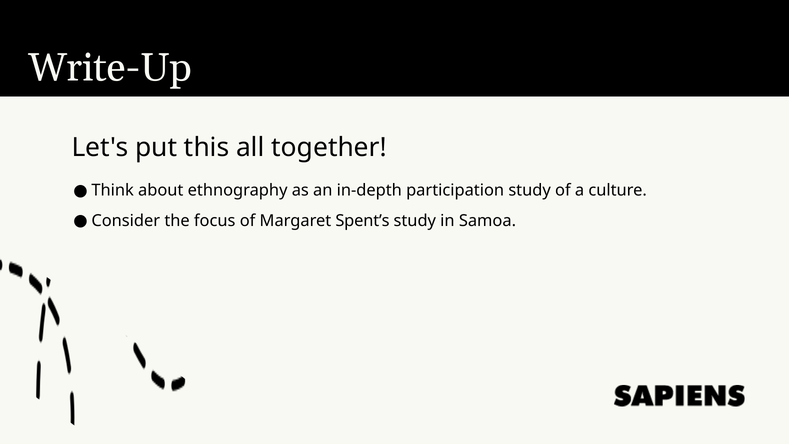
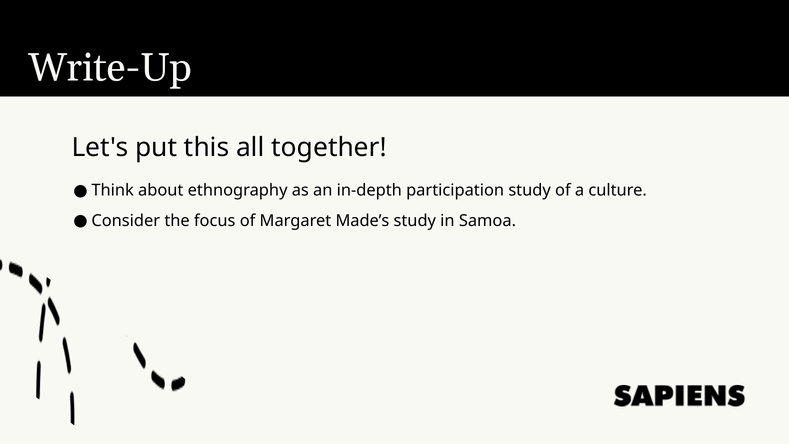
Spent’s: Spent’s -> Made’s (362, 221)
